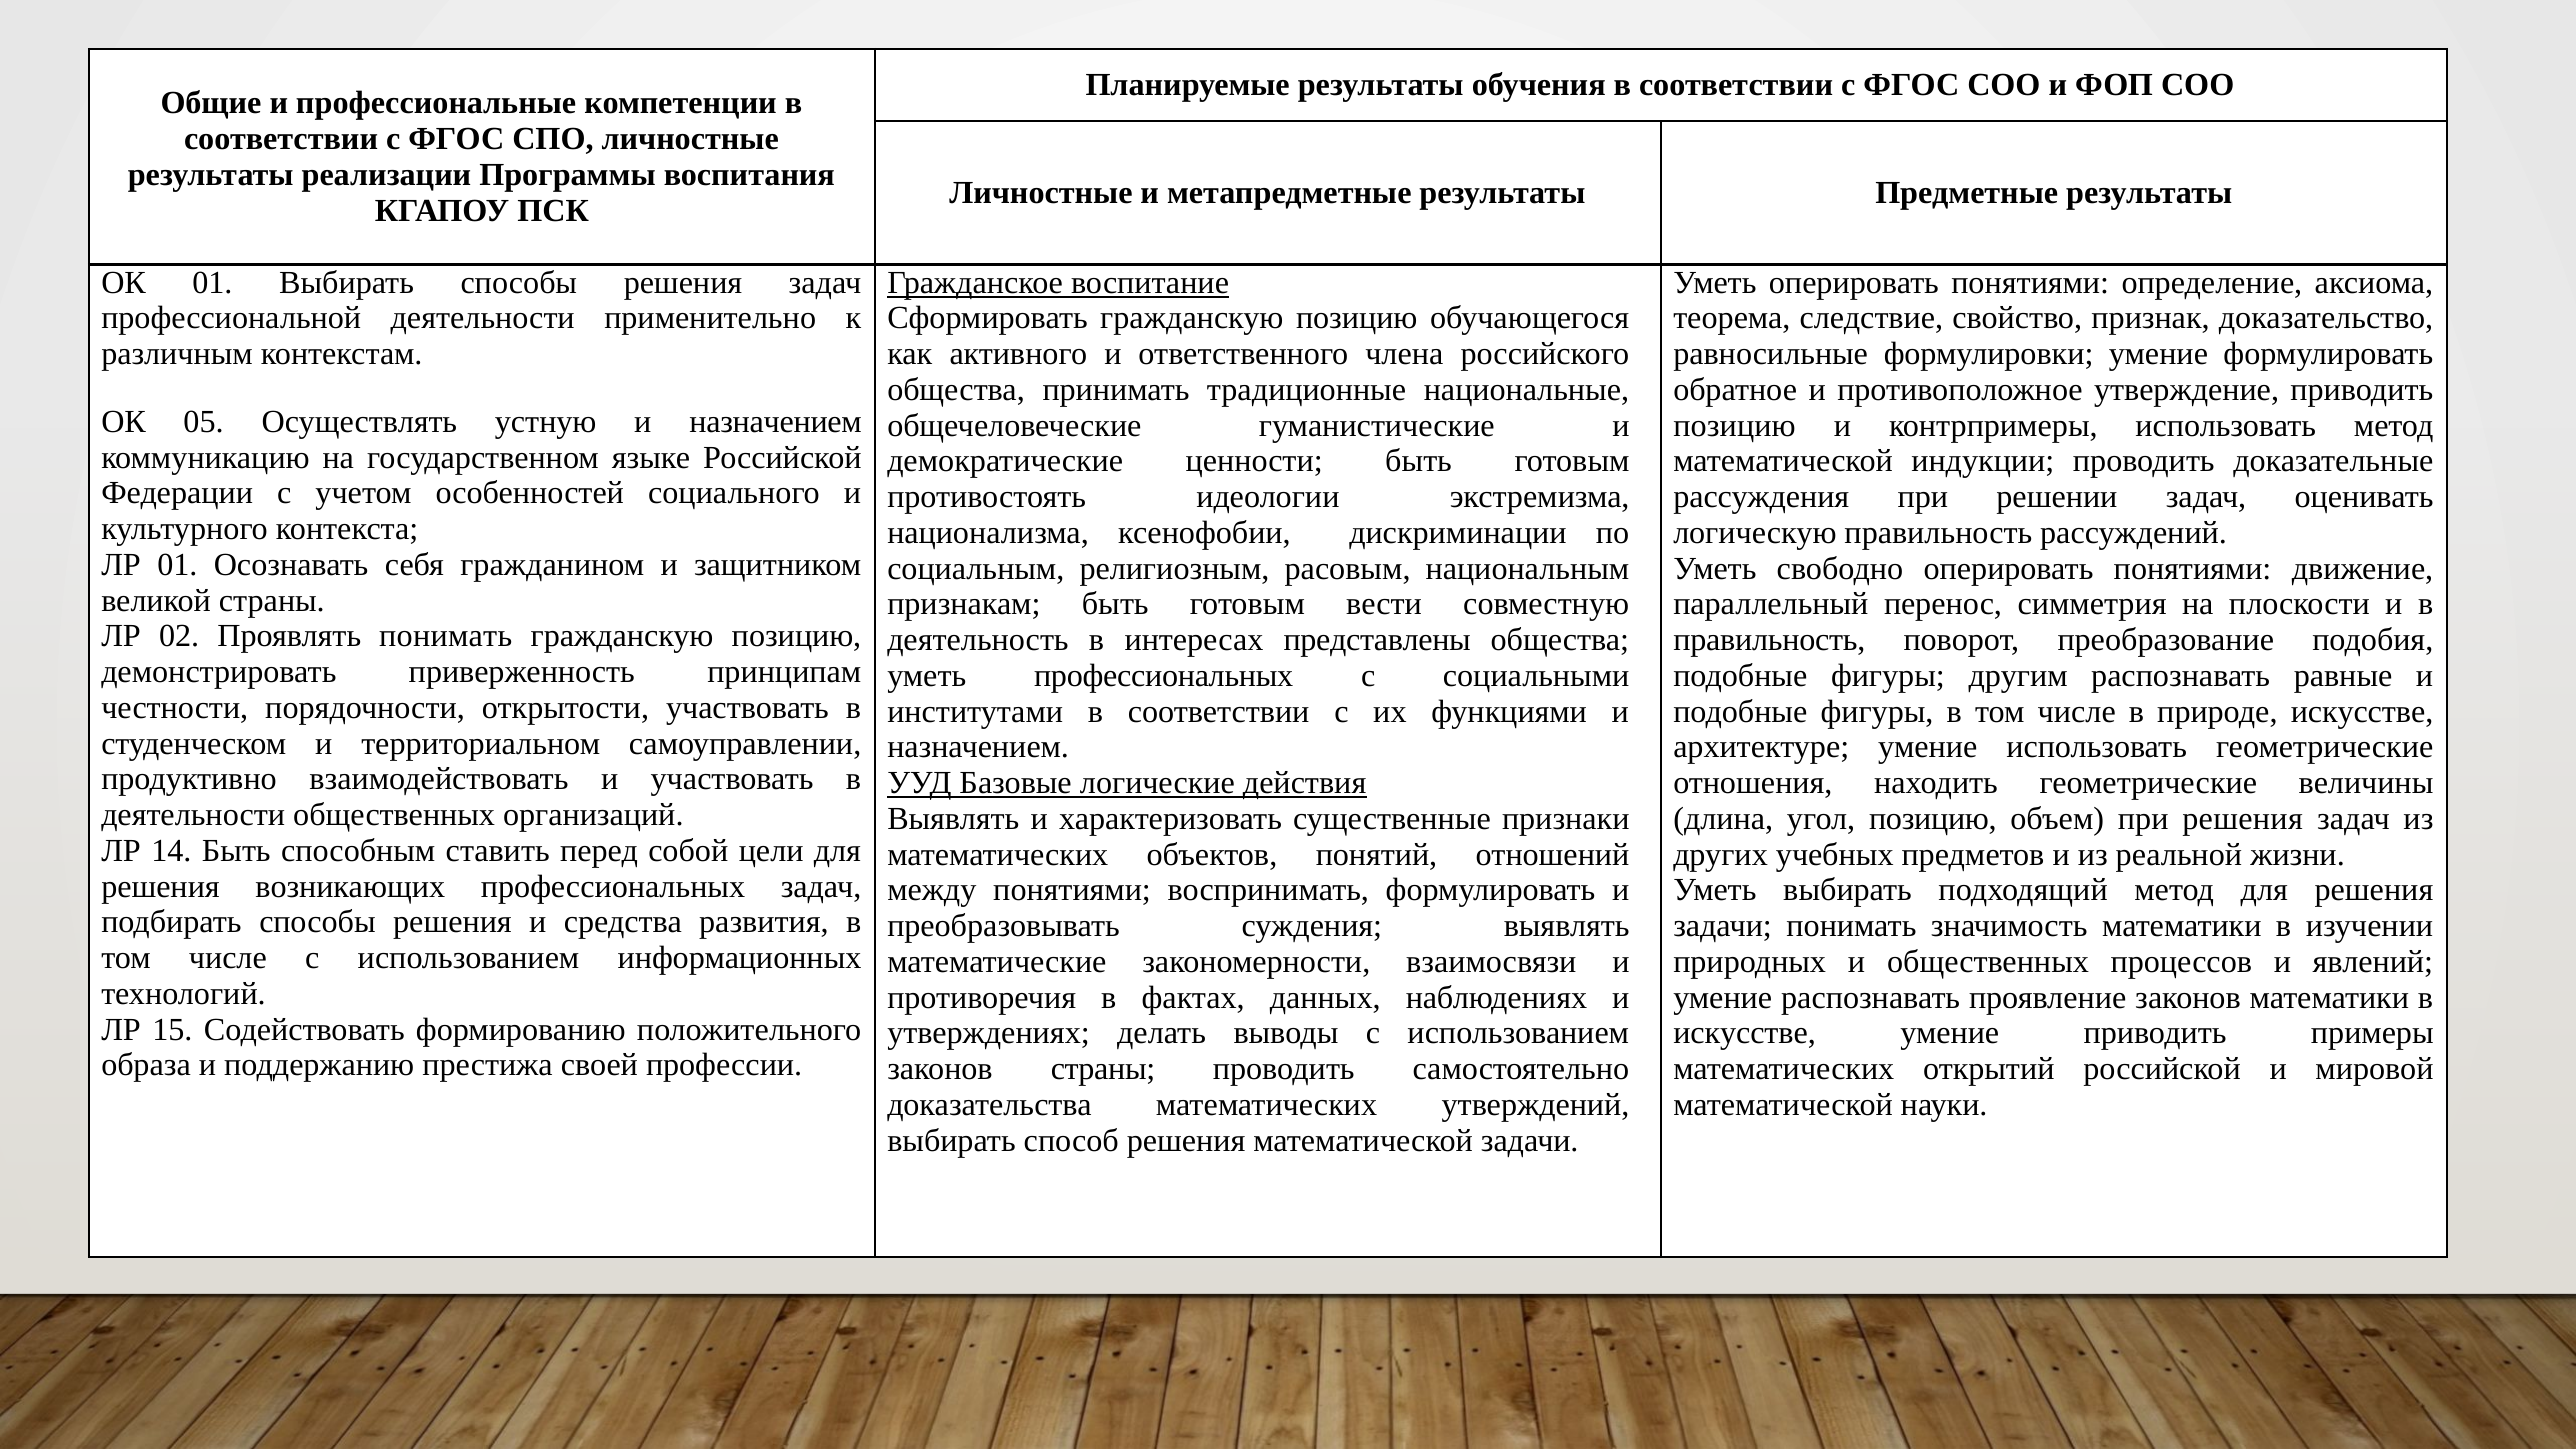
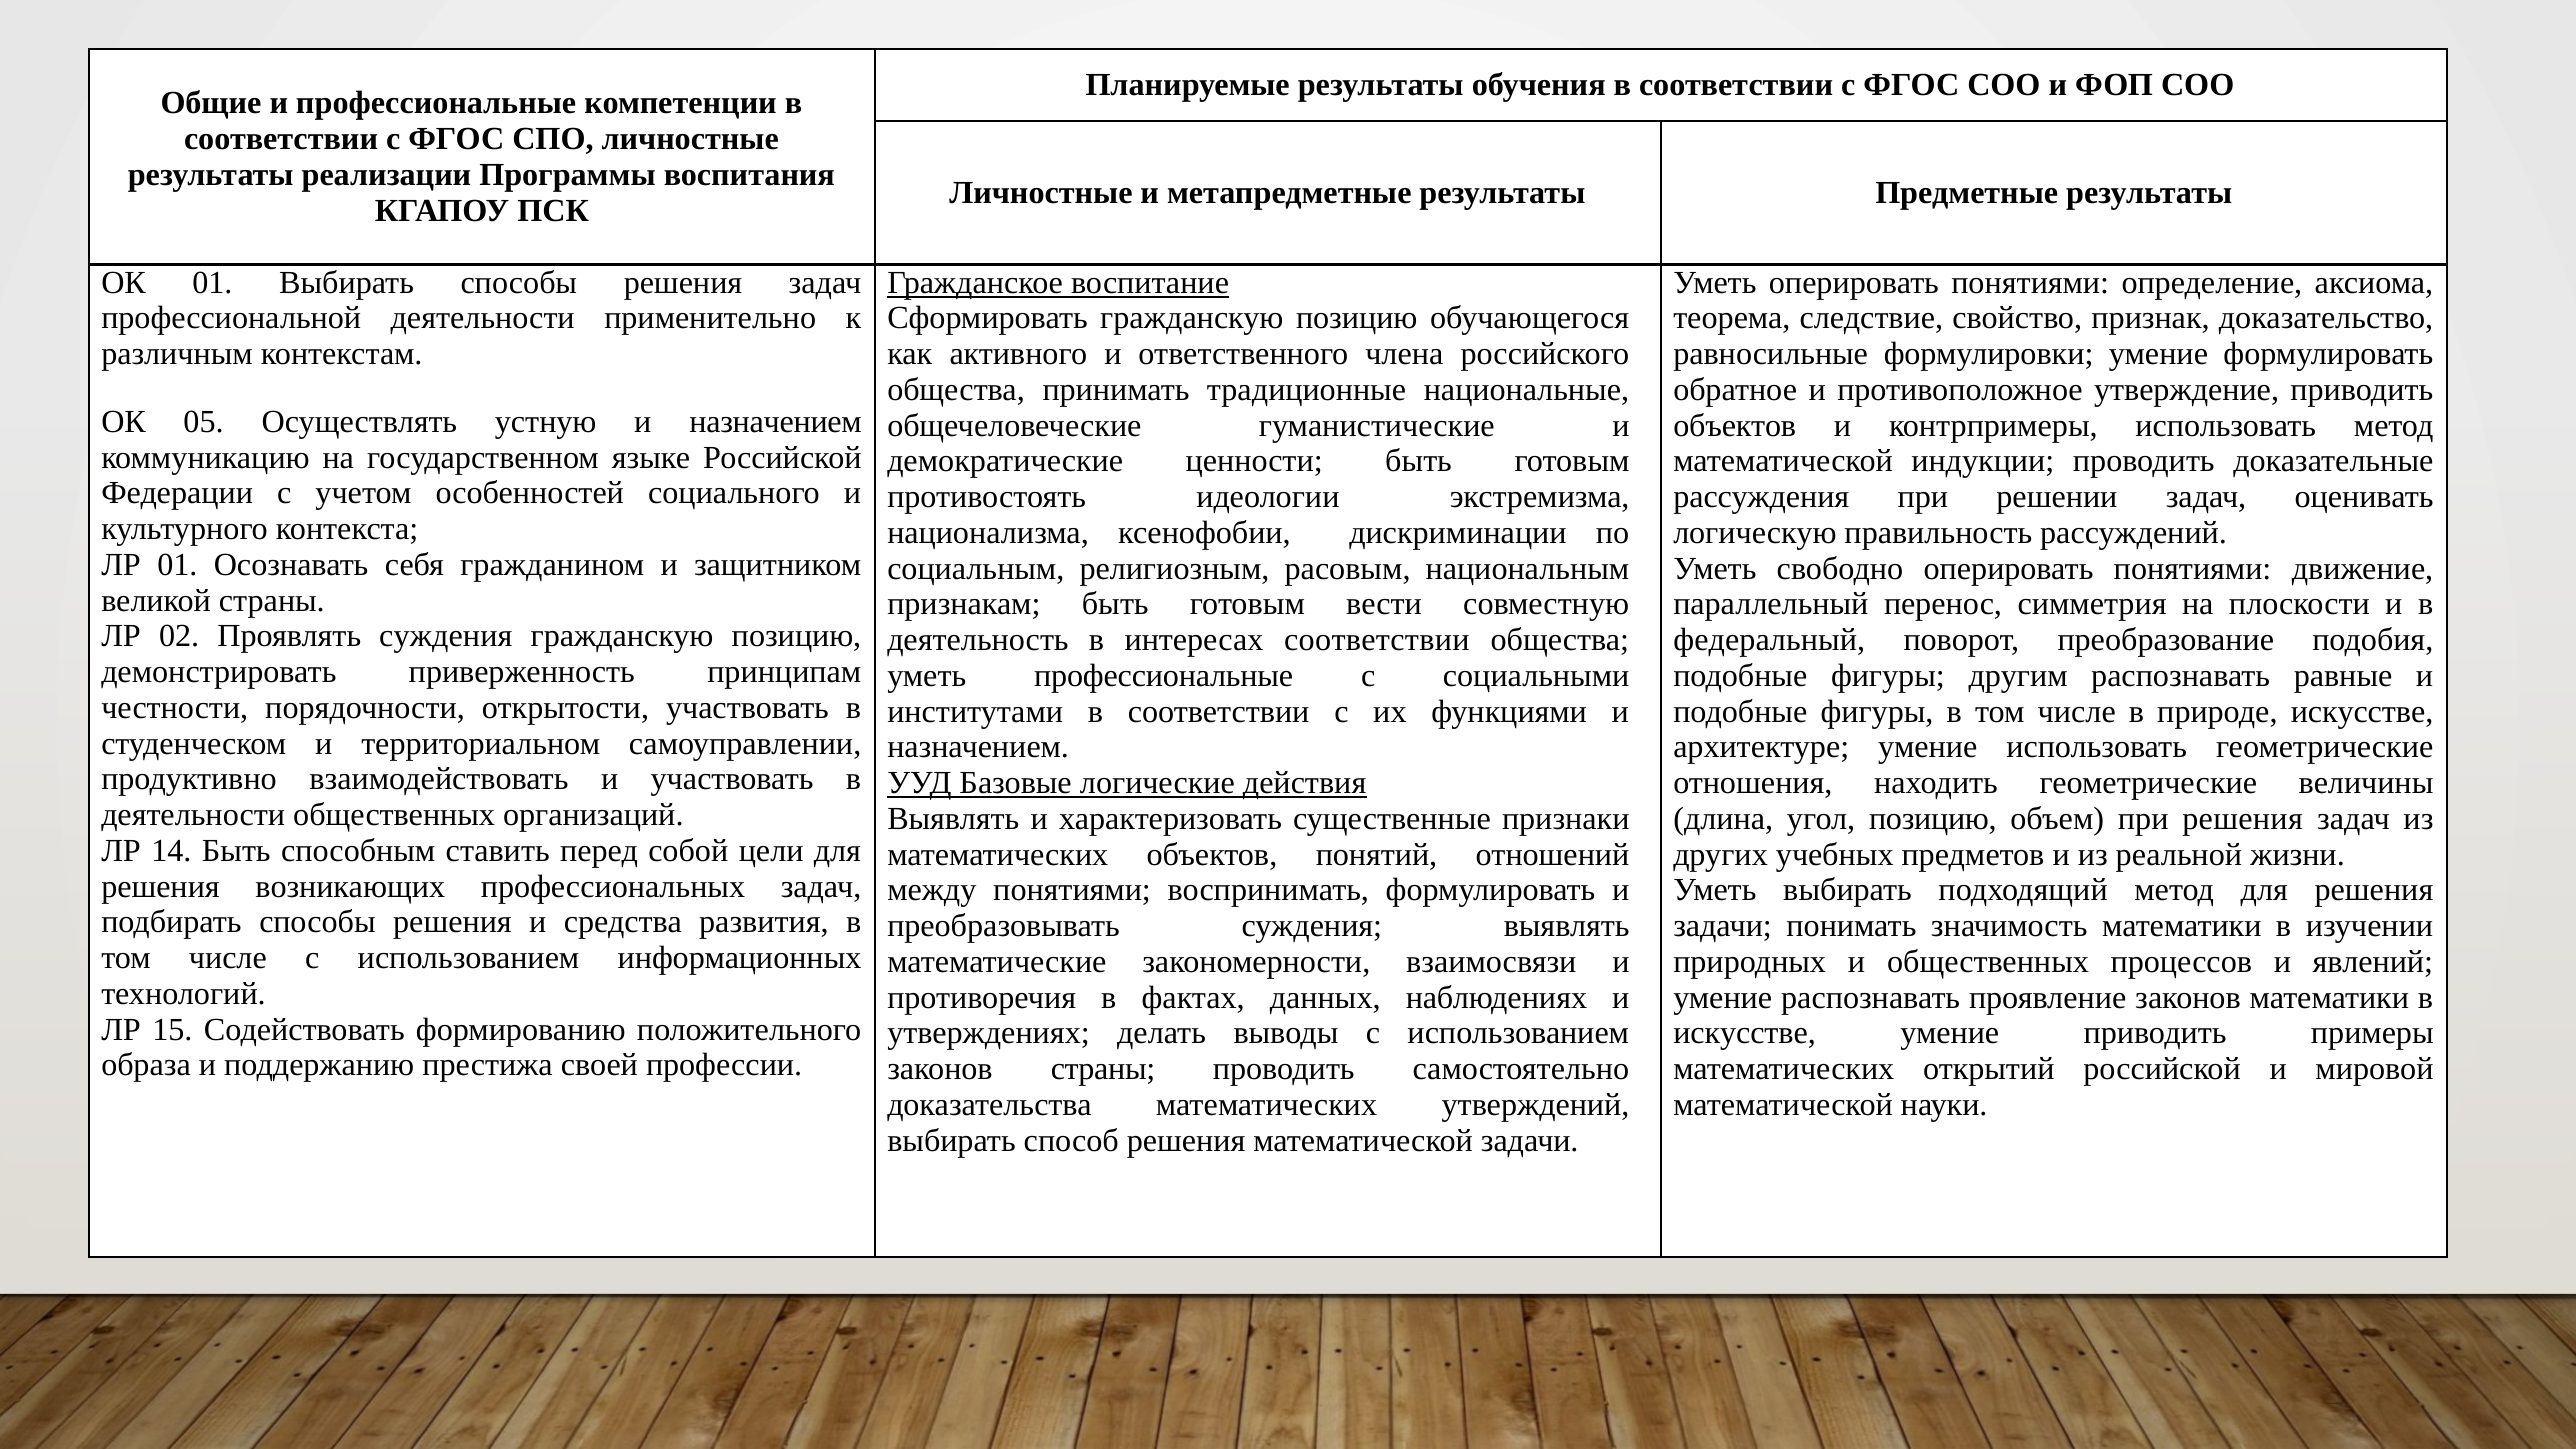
позицию: позицию -> объектов (1735, 425)
Проявлять понимать: понимать -> суждения (446, 636)
интересах представлены: представлены -> соответствии (1377, 640)
правильность: правильность -> федеральный (1769, 640)
уметь профессиональных: профессиональных -> профессиональные (1164, 676)
